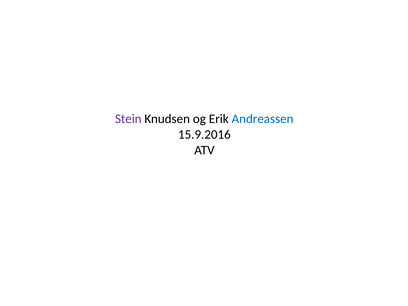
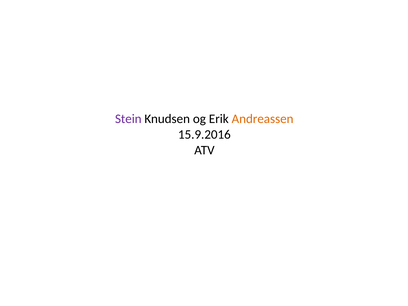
Andreassen colour: blue -> orange (263, 119)
